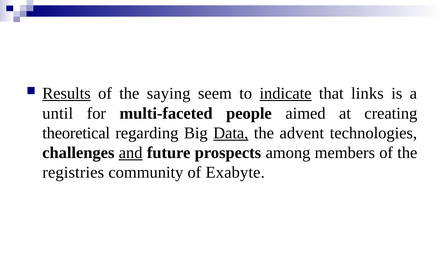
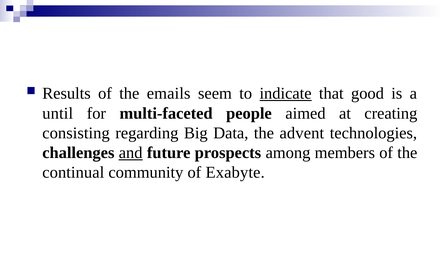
Results underline: present -> none (66, 93)
saying: saying -> emails (169, 93)
links: links -> good (367, 93)
theoretical: theoretical -> consisting (76, 133)
Data underline: present -> none (231, 133)
registries: registries -> continual (73, 172)
